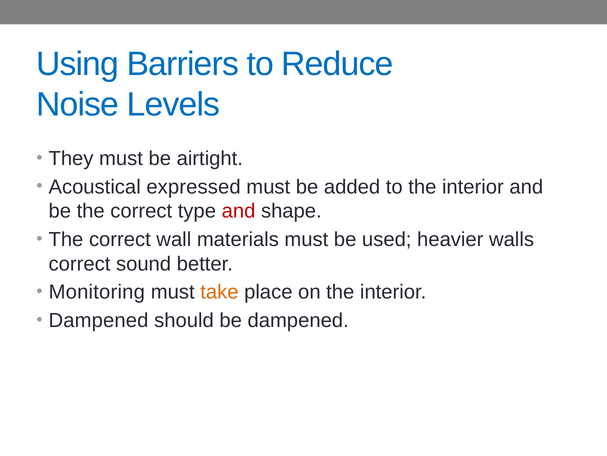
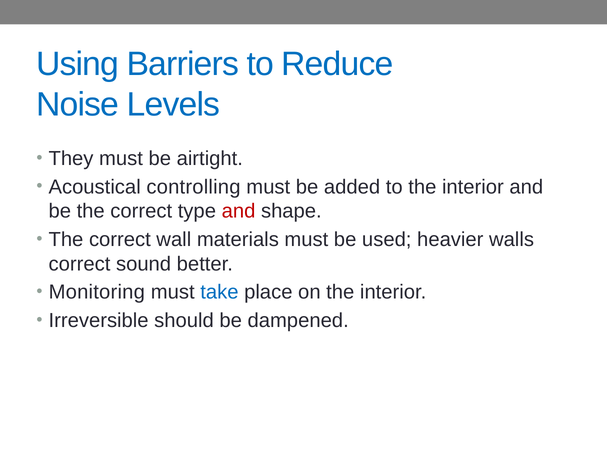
expressed: expressed -> controlling (193, 187)
take colour: orange -> blue (219, 292)
Dampened: Dampened -> Irreversible (99, 320)
